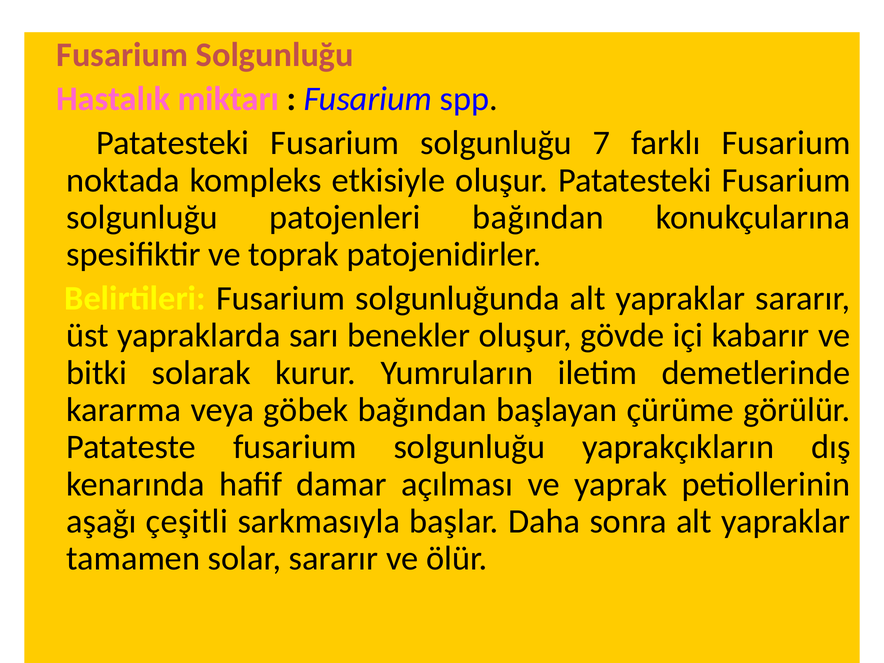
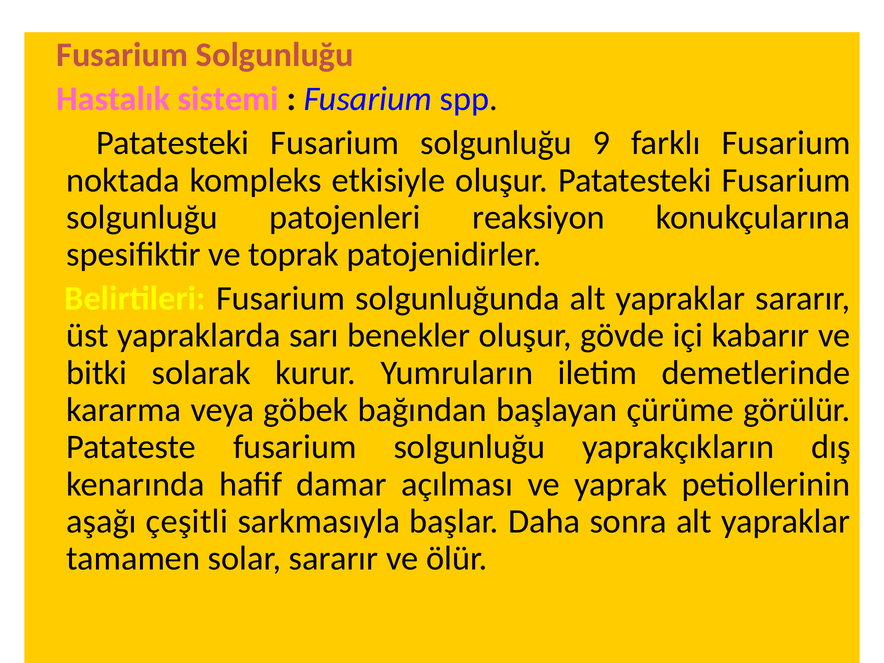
miktarı: miktarı -> sistemi (228, 99)
7: 7 -> 9 (601, 143)
patojenleri bağından: bağından -> reaksiyon (538, 217)
